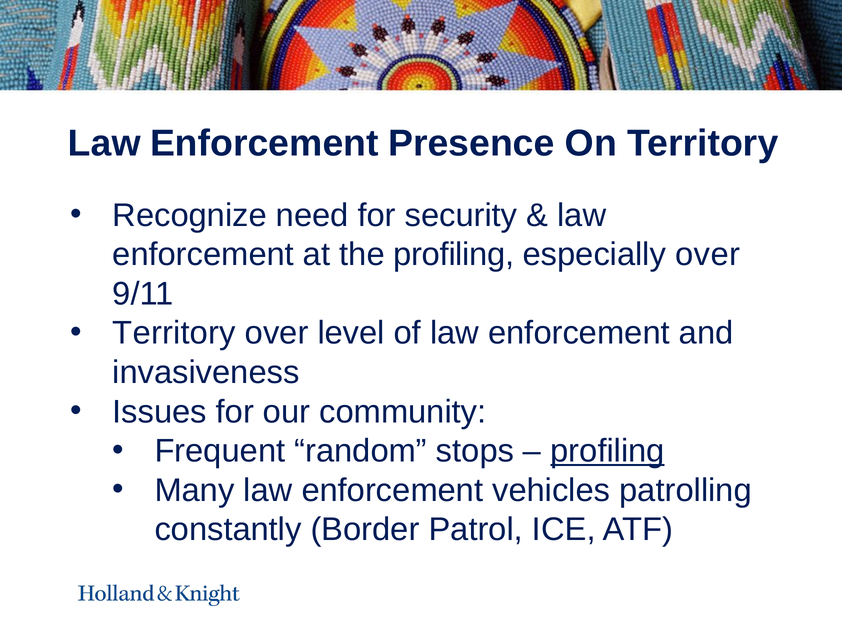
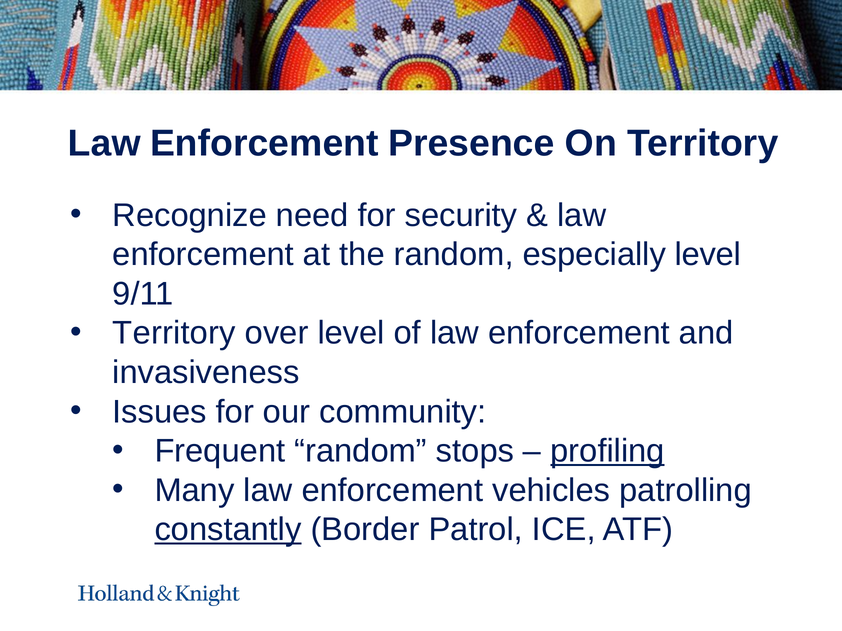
the profiling: profiling -> random (454, 255)
especially over: over -> level (708, 255)
constantly underline: none -> present (228, 530)
